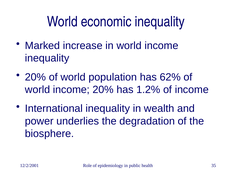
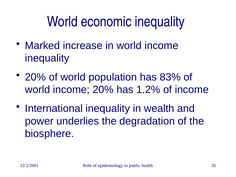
62%: 62% -> 83% (170, 77)
